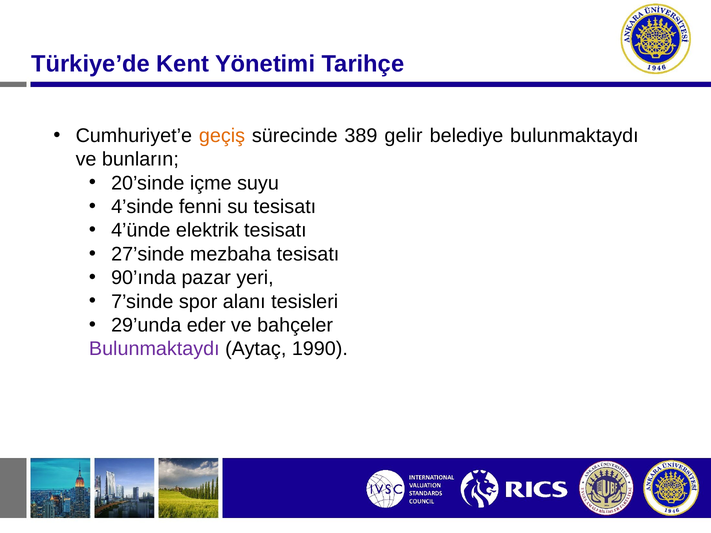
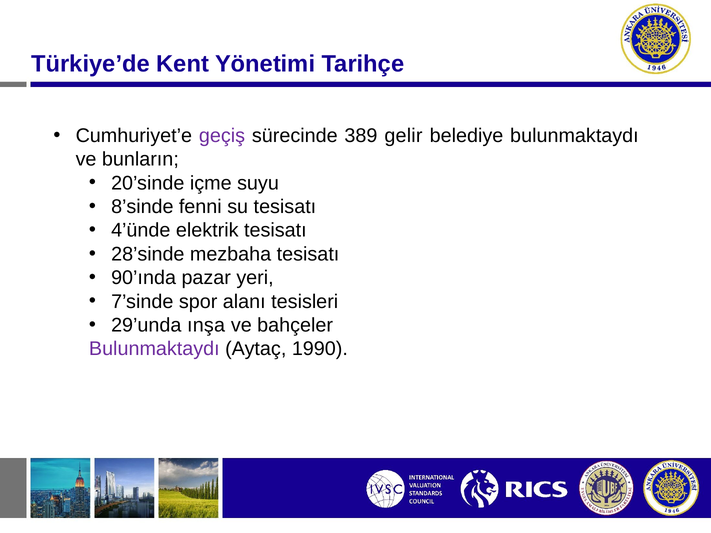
geçiş colour: orange -> purple (222, 136)
4’sinde: 4’sinde -> 8’sinde (142, 207)
27’sinde: 27’sinde -> 28’sinde (148, 254)
eder: eder -> ınşa (206, 325)
